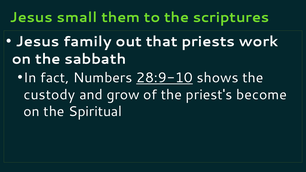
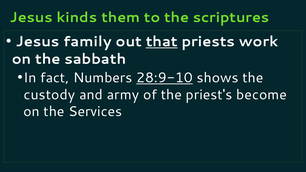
small: small -> kinds (77, 18)
that underline: none -> present (162, 42)
grow: grow -> army (123, 95)
Spiritual: Spiritual -> Services (95, 112)
